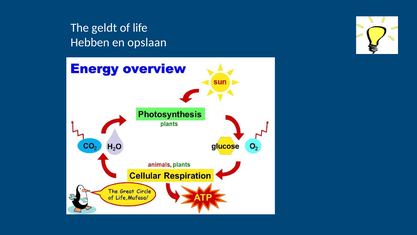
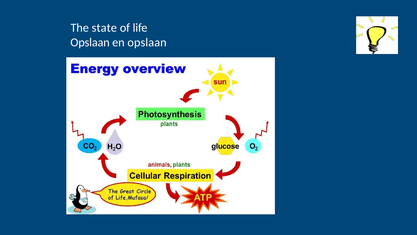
geldt: geldt -> state (104, 28)
Hebben: Hebben -> Opslaan (90, 43)
